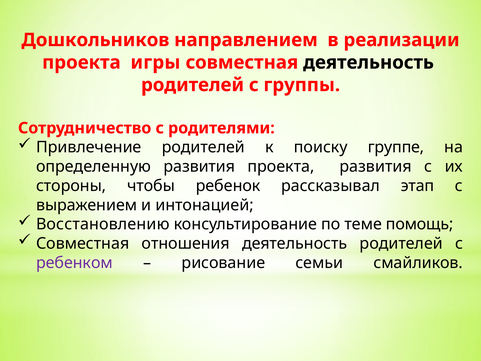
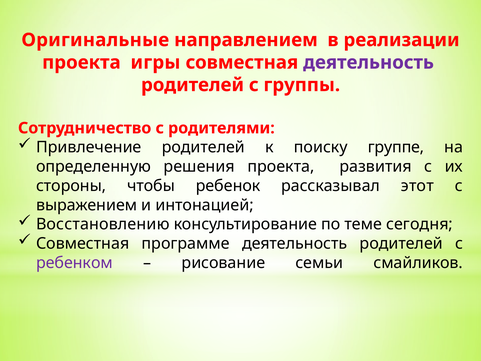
Дошкольников: Дошкольников -> Оригинальные (95, 40)
деятельность colour: black -> purple (369, 62)
определенную развития: развития -> решения (199, 166)
этап: этап -> этот (417, 186)
помощь: помощь -> сегодня (420, 224)
отношения: отношения -> программе (186, 243)
